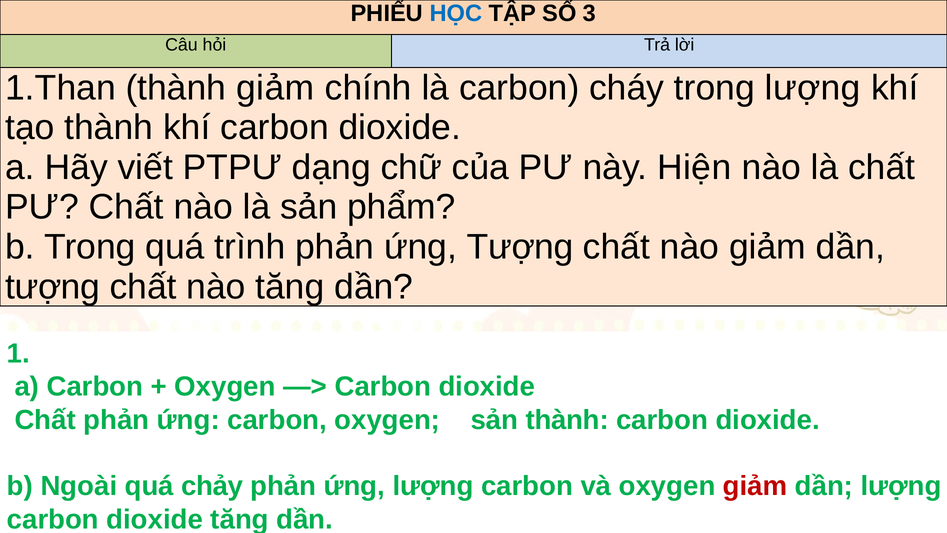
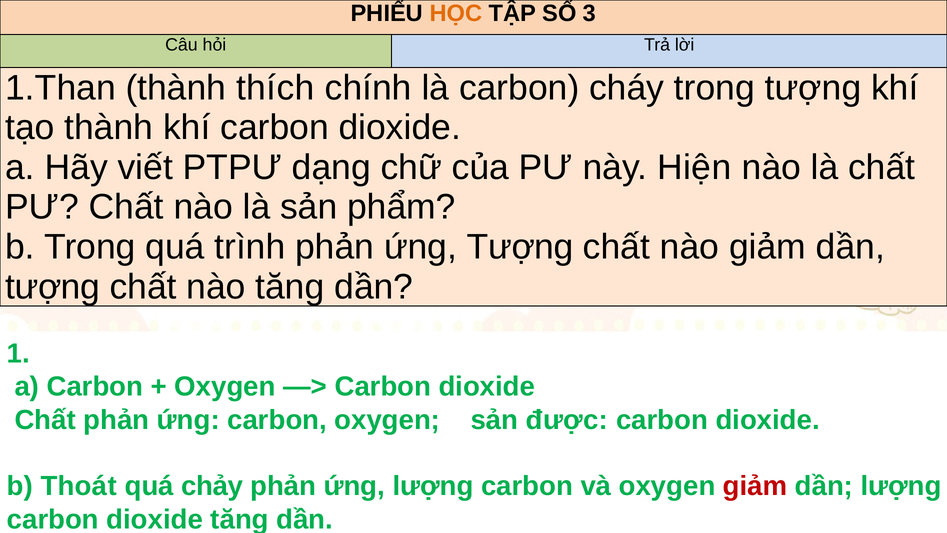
HỌC colour: blue -> orange (456, 14)
thành giảm: giảm -> thích (275, 88)
trong lượng: lượng -> tượng (813, 88)
sản thành: thành -> được (567, 420)
Ngoài: Ngoài -> Thoát (79, 486)
